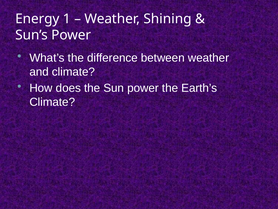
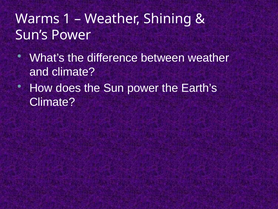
Energy: Energy -> Warms (37, 19)
